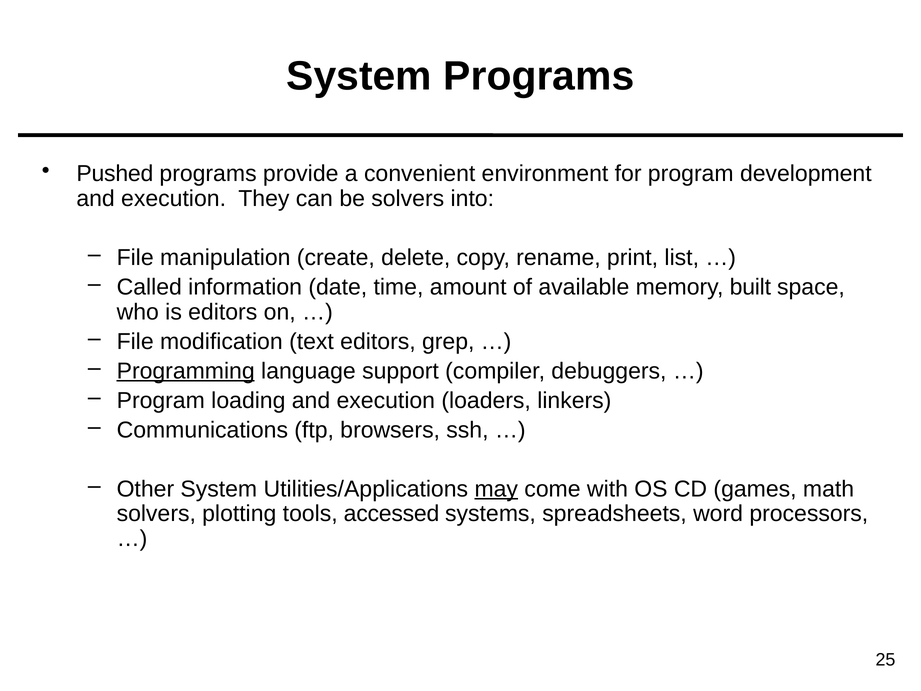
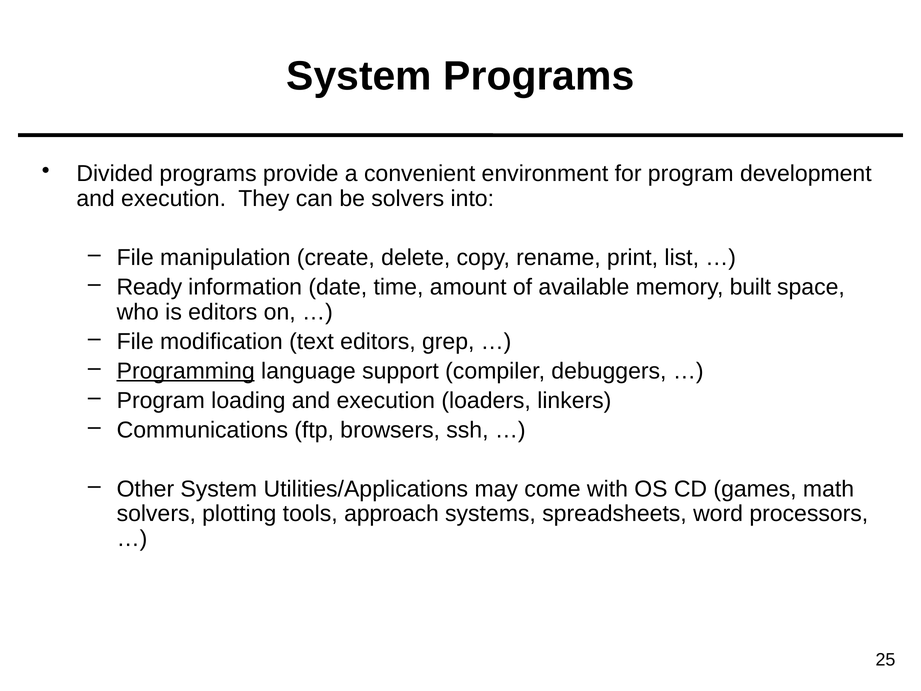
Pushed: Pushed -> Divided (115, 174)
Called: Called -> Ready (149, 287)
may underline: present -> none (496, 489)
accessed: accessed -> approach (392, 514)
